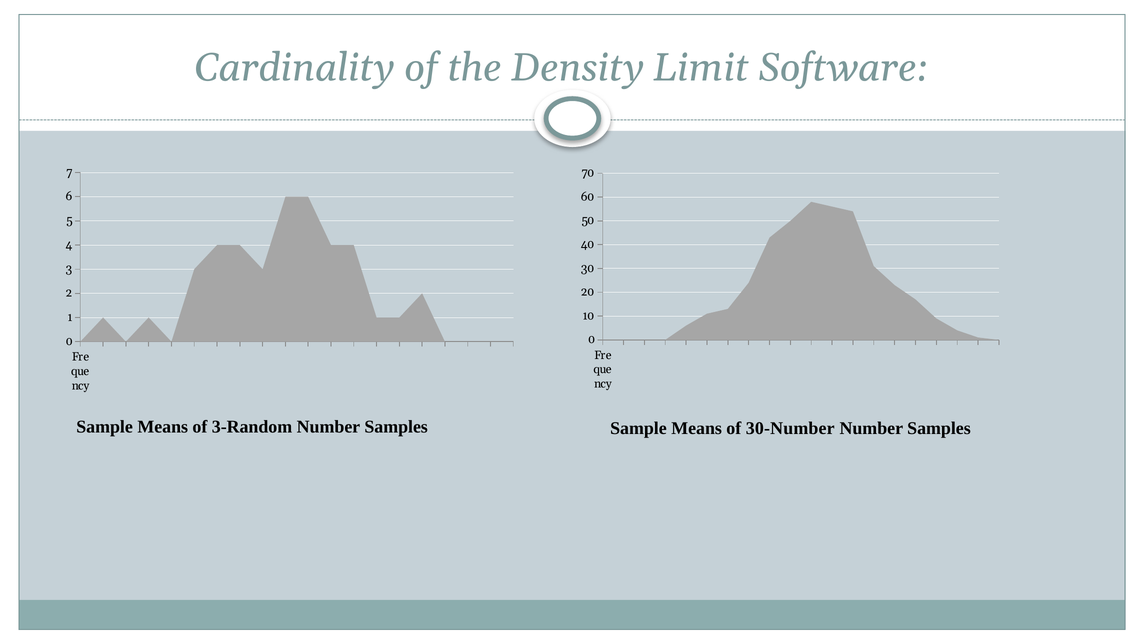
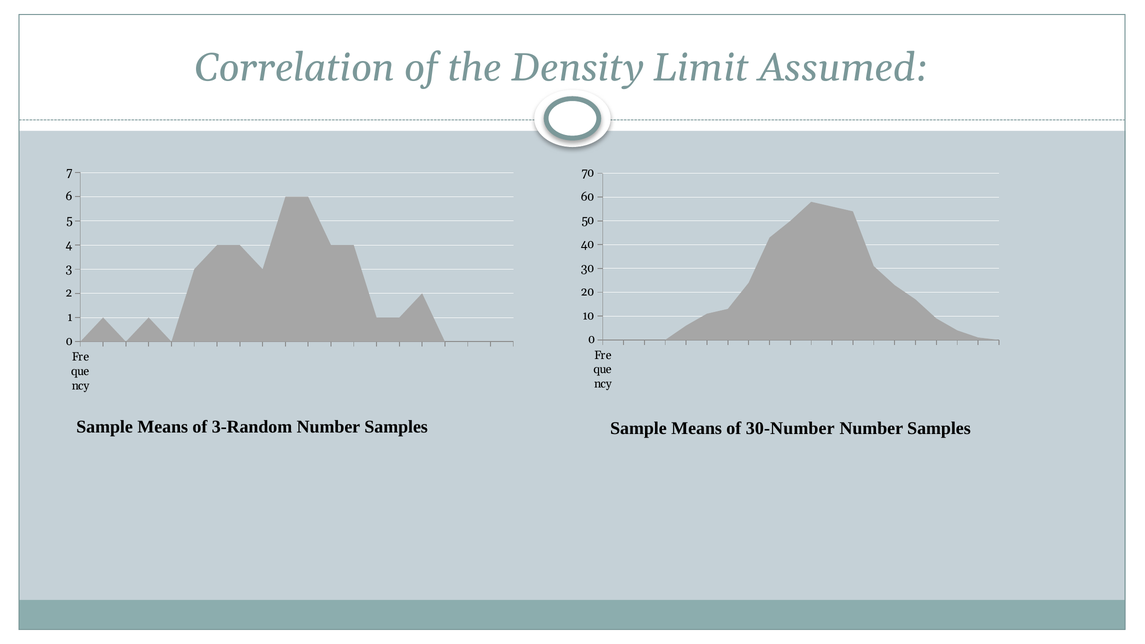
Cardinality: Cardinality -> Correlation (294, 68)
Software: Software -> Assumed (845, 68)
